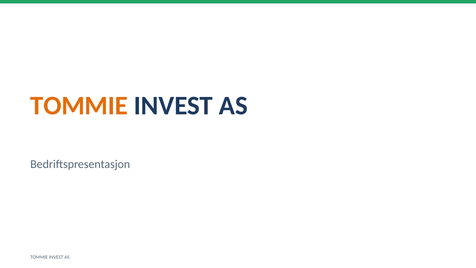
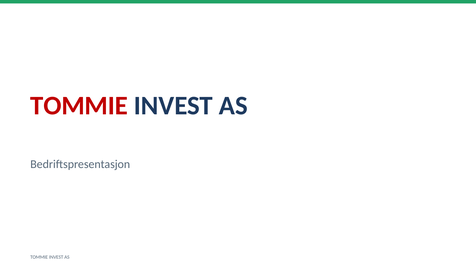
TOMMIE colour: orange -> red (79, 106)
